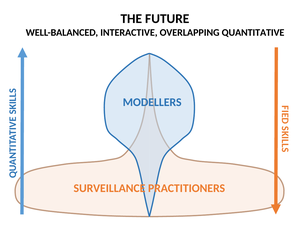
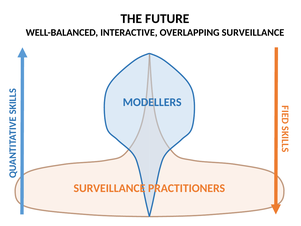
OVERLAPPING QUANTITATIVE: QUANTITATIVE -> SURVEILLANCE (253, 33)
